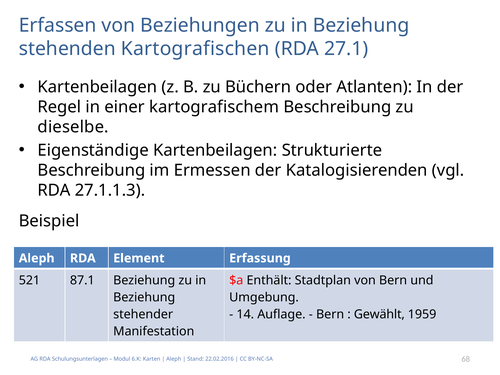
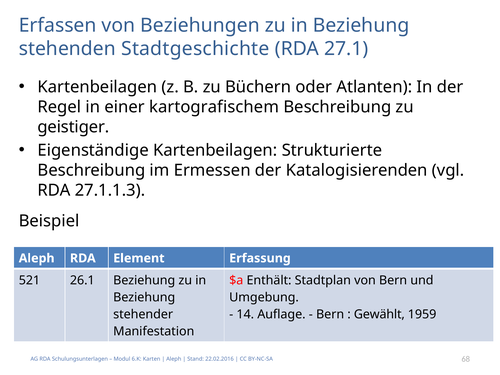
Kartografischen: Kartografischen -> Stadtgeschichte (195, 49)
dieselbe: dieselbe -> geistiger (73, 127)
87.1: 87.1 -> 26.1 (82, 280)
